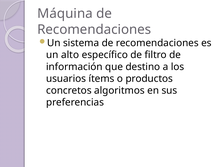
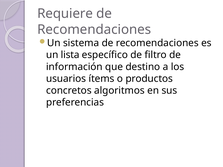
Máquina: Máquina -> Requiere (65, 14)
alto: alto -> lista (70, 55)
